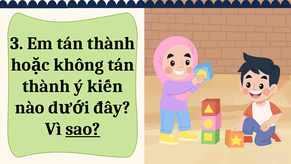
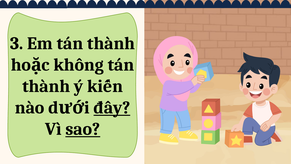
đây underline: none -> present (112, 107)
